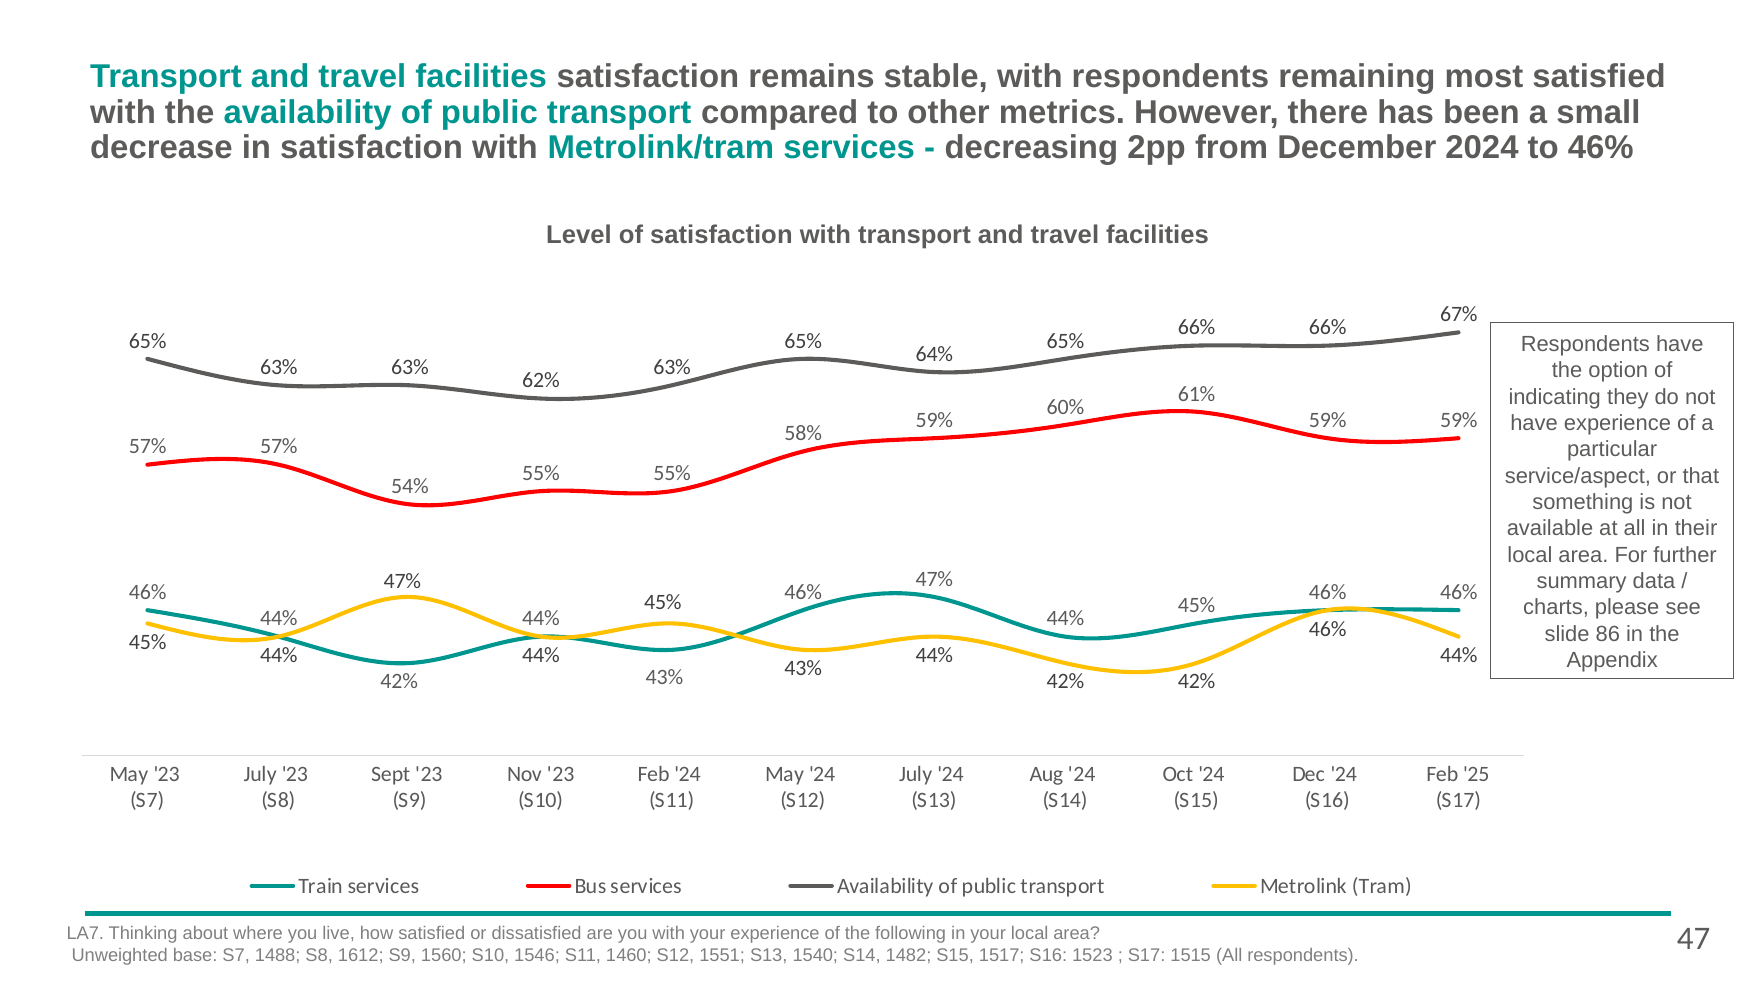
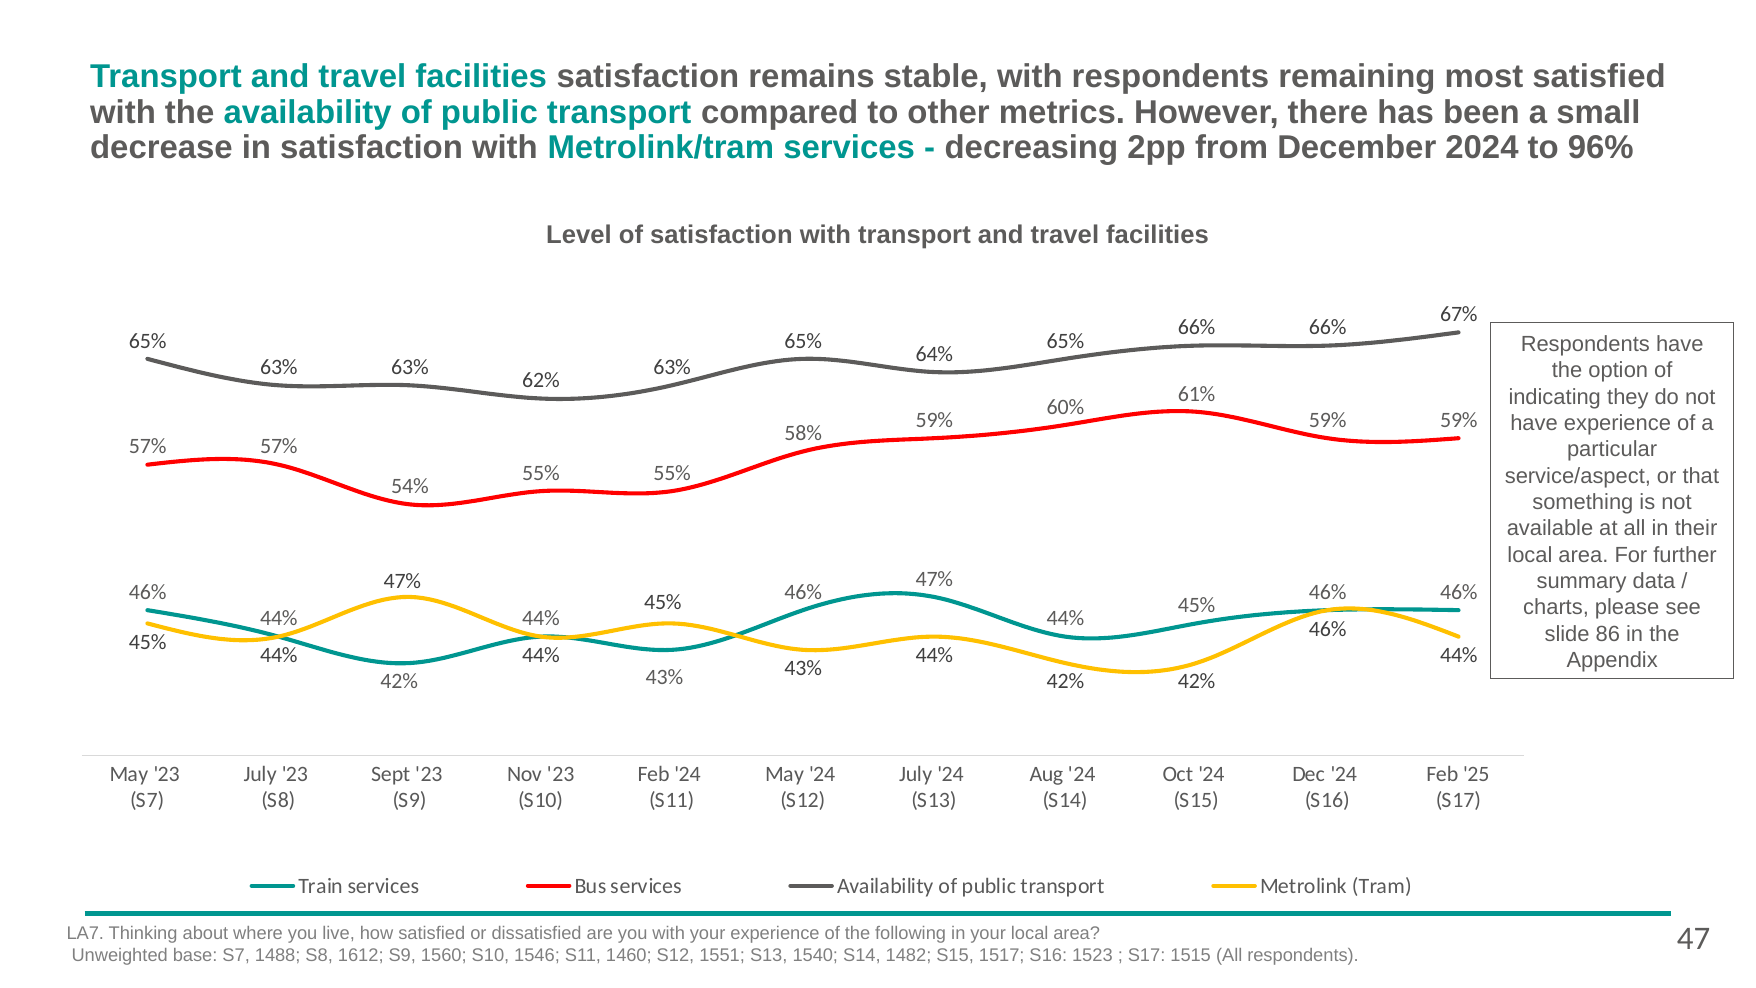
to 46%: 46% -> 96% (1601, 148)
